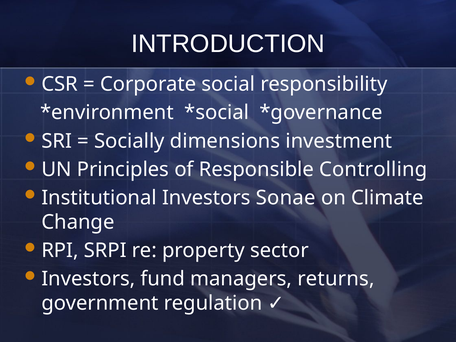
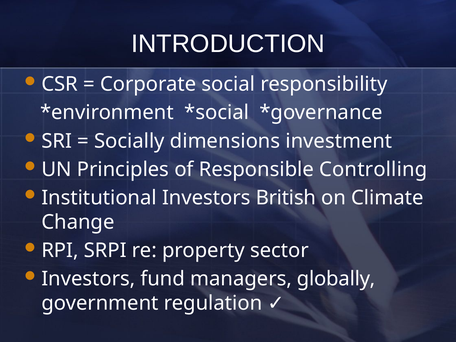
Sonae: Sonae -> British (286, 198)
returns: returns -> globally (336, 279)
